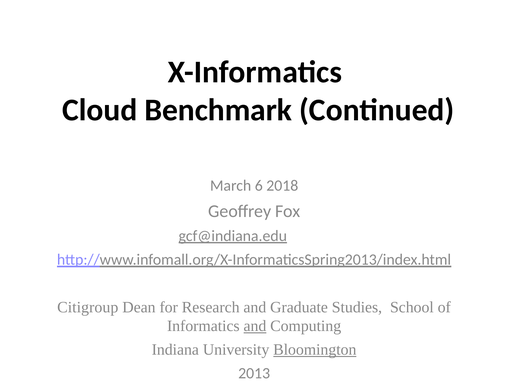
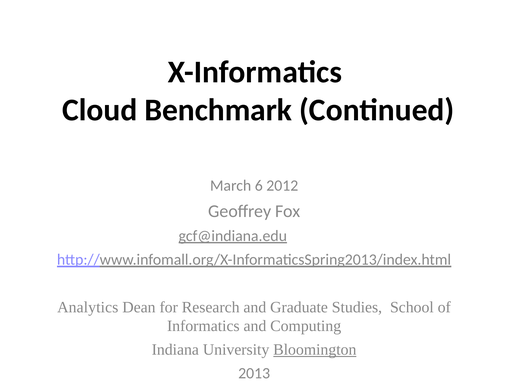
2018: 2018 -> 2012 (282, 186)
Citigroup: Citigroup -> Analytics (88, 307)
and underline: present -> none (255, 326)
